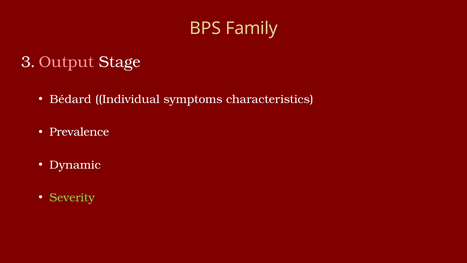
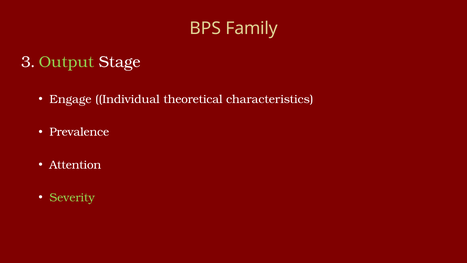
Output colour: pink -> light green (66, 62)
Bédard: Bédard -> Engage (70, 99)
symptoms: symptoms -> theoretical (193, 99)
Dynamic: Dynamic -> Attention (75, 165)
